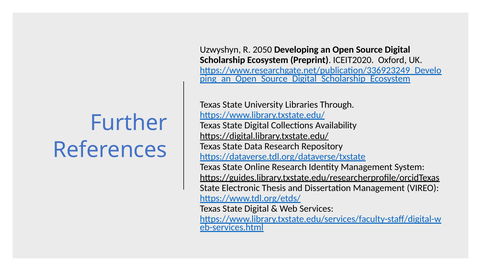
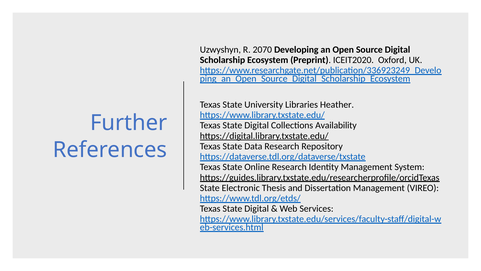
2050: 2050 -> 2070 (262, 50)
Through: Through -> Heather (337, 104)
